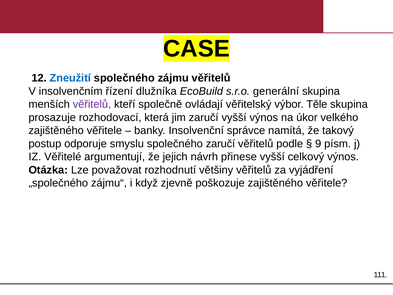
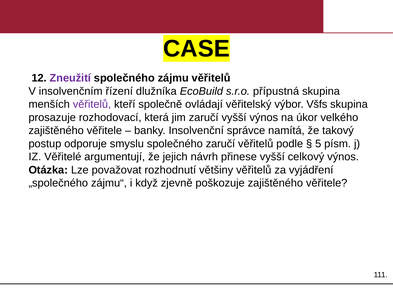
Zneužití colour: blue -> purple (70, 78)
generální: generální -> přípustná (276, 91)
Těle: Těle -> Všfs (317, 104)
9: 9 -> 5 (318, 144)
